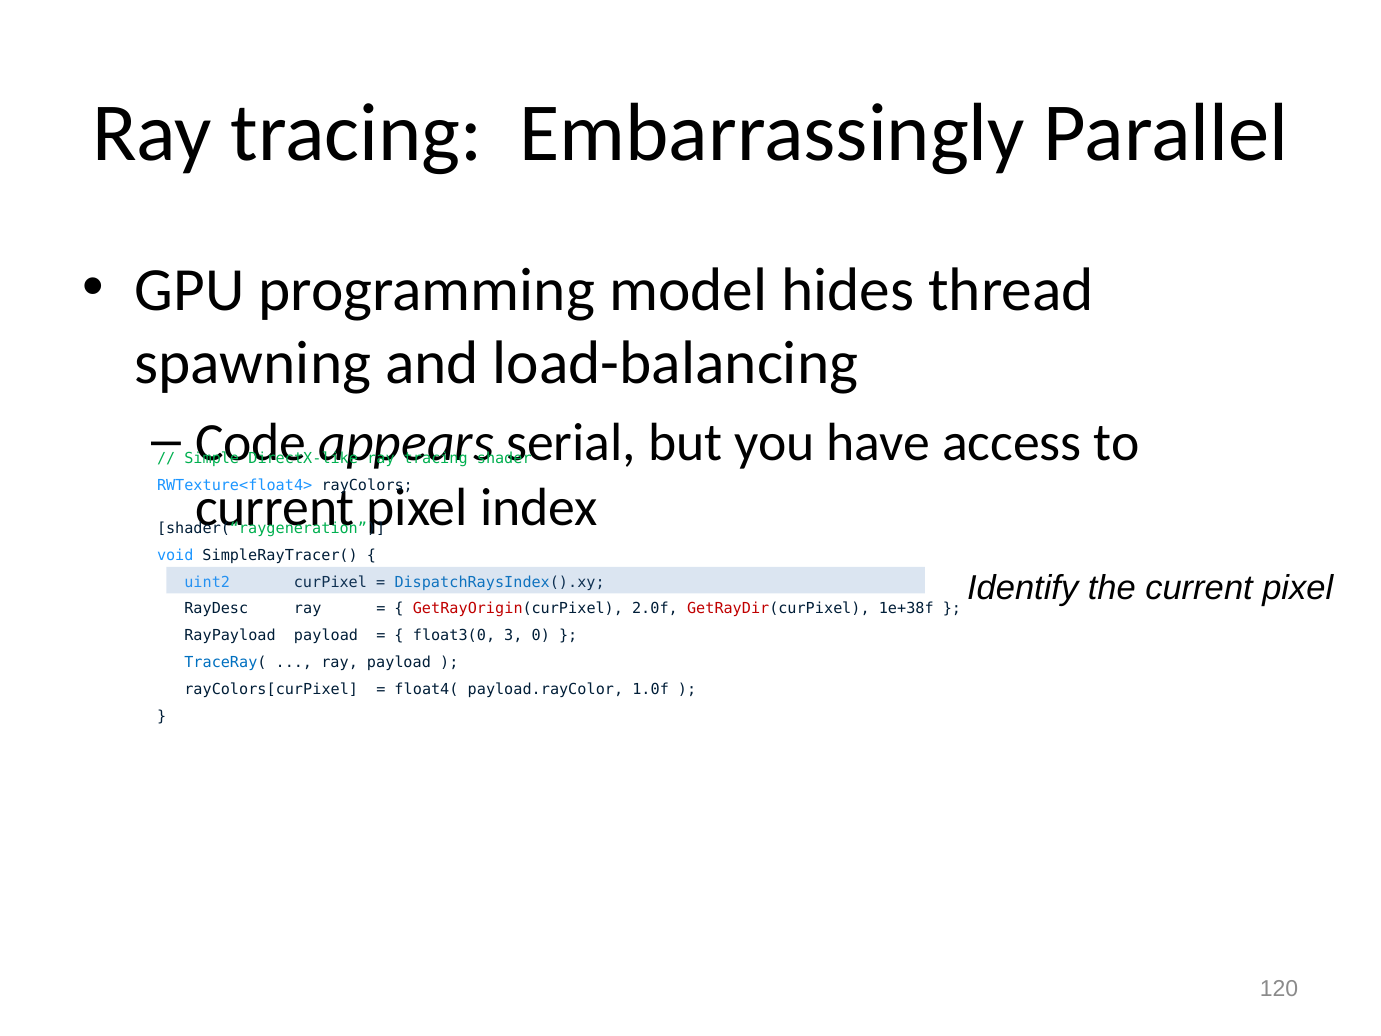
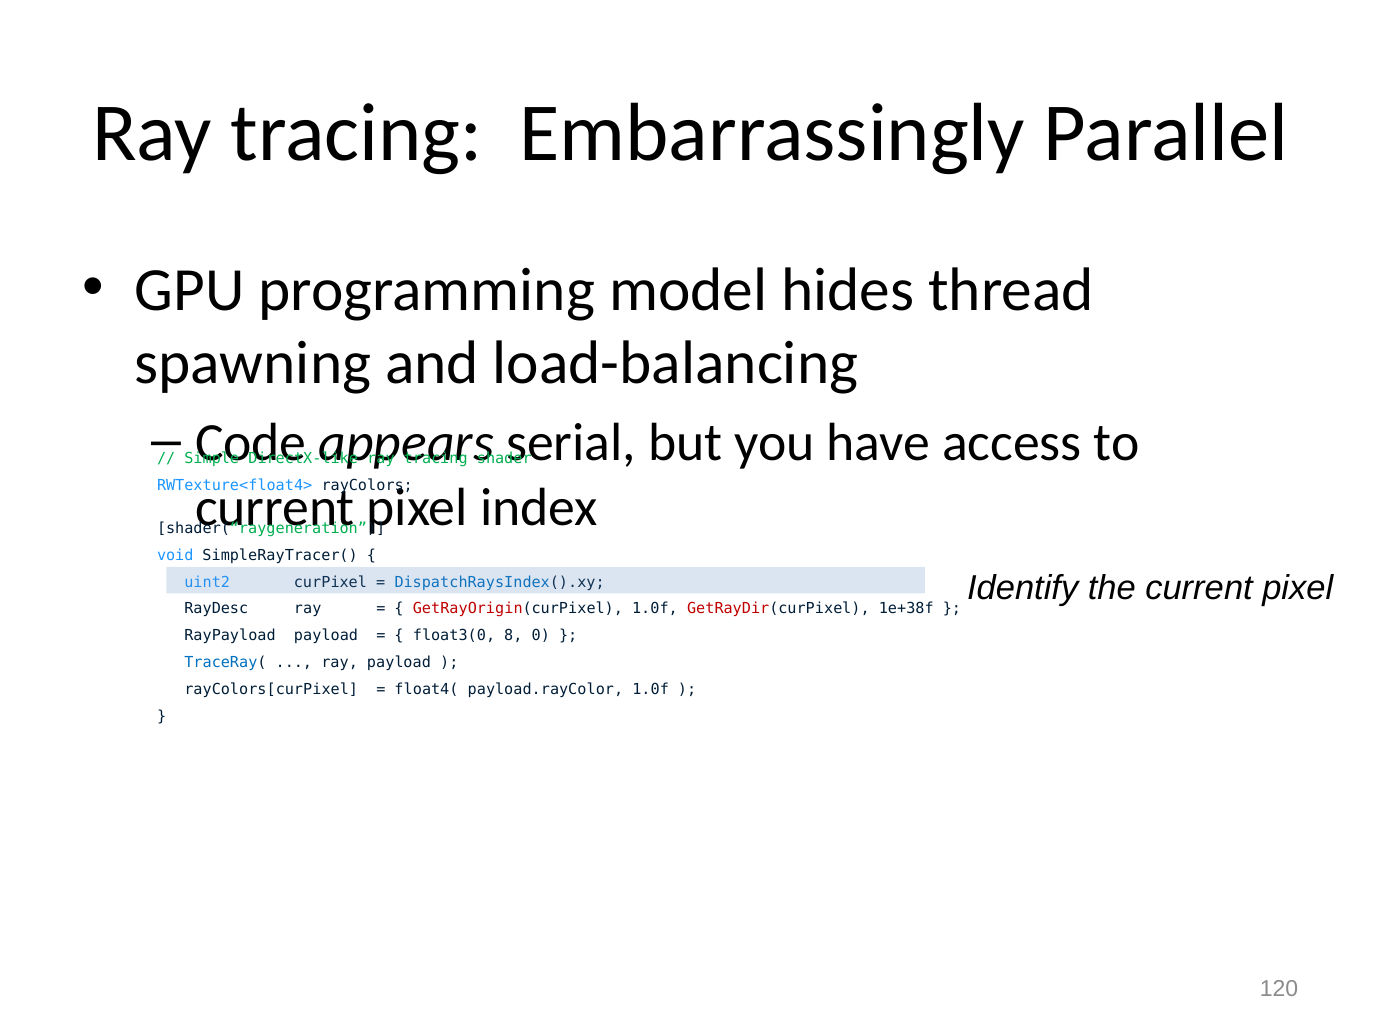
GetRayOrigin(curPixel 2.0f: 2.0f -> 1.0f (655, 609)
3: 3 -> 8 (513, 636)
